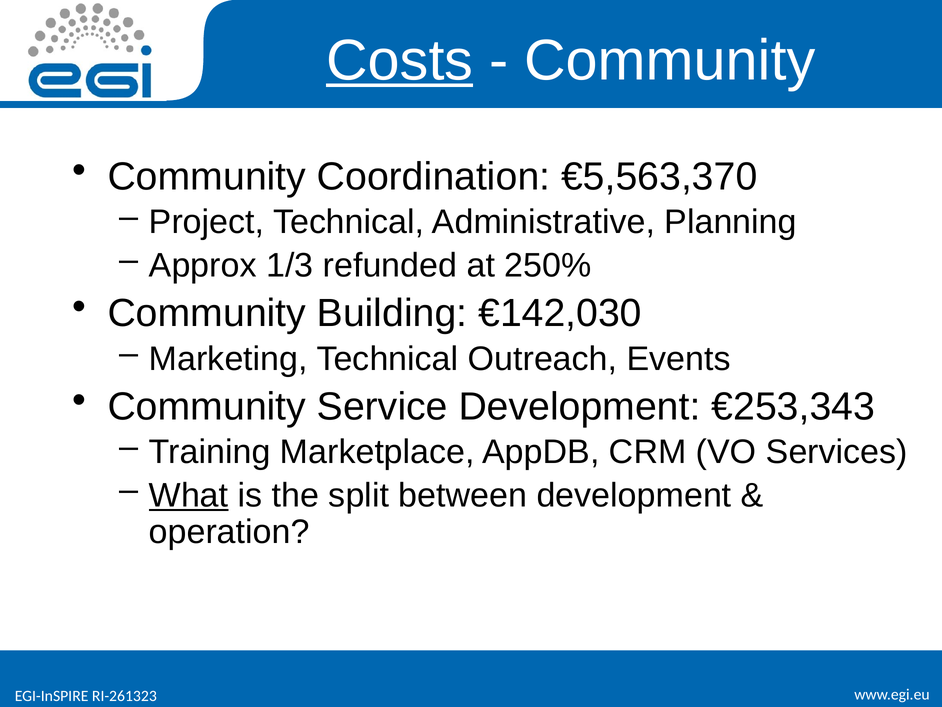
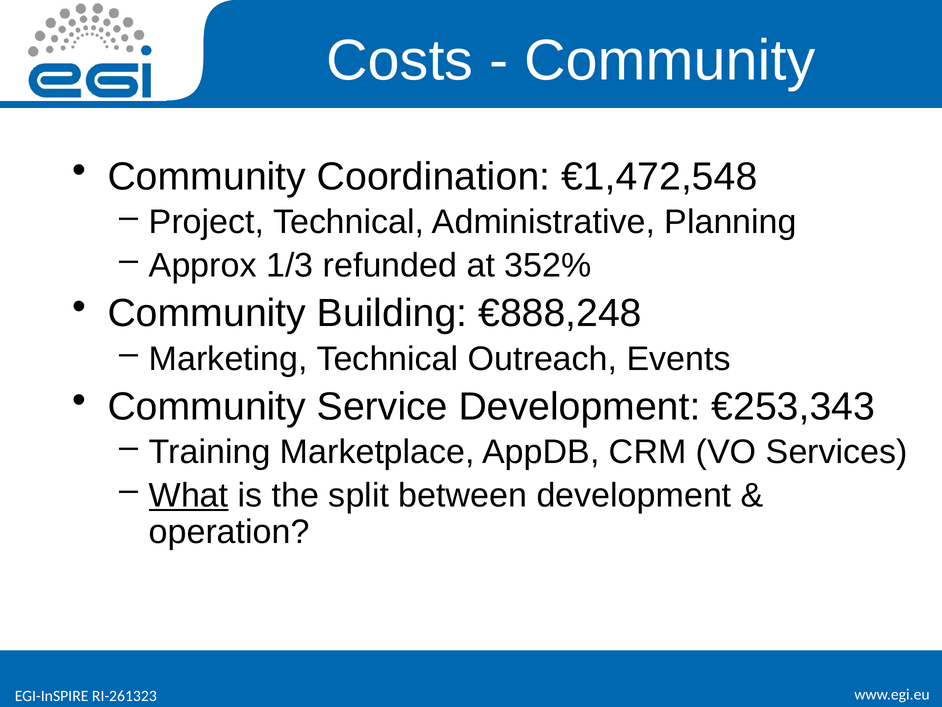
Costs underline: present -> none (400, 61)
€5,563,370: €5,563,370 -> €1,472,548 (659, 177)
250%: 250% -> 352% (548, 265)
€142,030: €142,030 -> €888,248 (560, 313)
